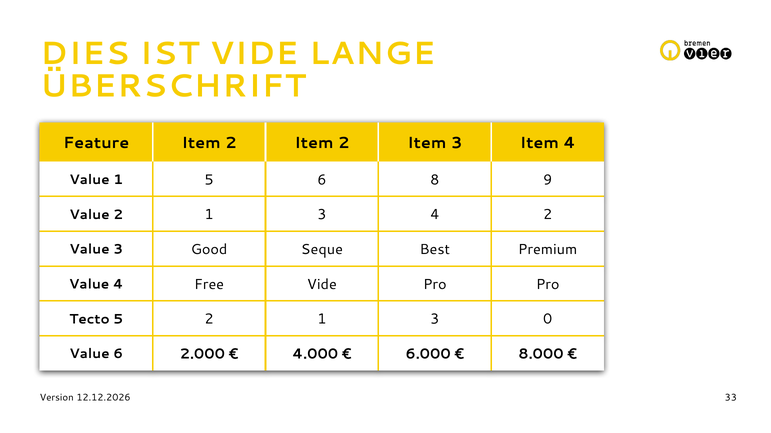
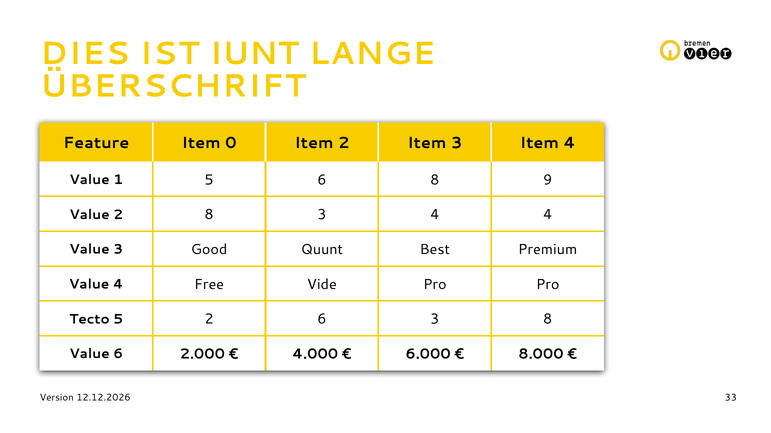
IST VIDE: VIDE -> IUNT (254, 54)
Feature Item 2: 2 -> 0 (231, 143)
Value 2 1: 1 -> 8 (209, 215)
4 2: 2 -> 4 (548, 215)
Seque: Seque -> Quunt (322, 250)
5 2 1: 1 -> 6 (322, 320)
3 0: 0 -> 8 (548, 320)
